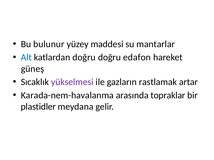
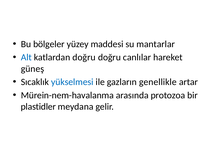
bulunur: bulunur -> bölgeler (49, 44)
edafon: edafon -> canlılar (137, 58)
yükselmesi colour: purple -> blue (72, 82)
rastlamak: rastlamak -> genellikle (158, 82)
Karada-nem-havalanma: Karada-nem-havalanma -> Mürein-nem-havalanma (67, 96)
topraklar: topraklar -> protozoa (168, 96)
